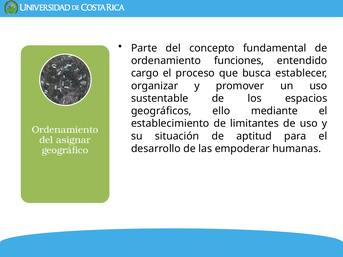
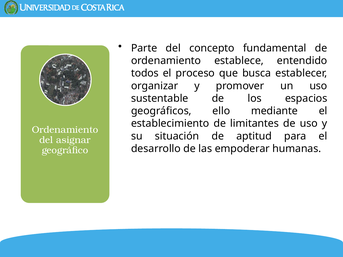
funciones: funciones -> establece (239, 61)
cargo: cargo -> todos (145, 73)
